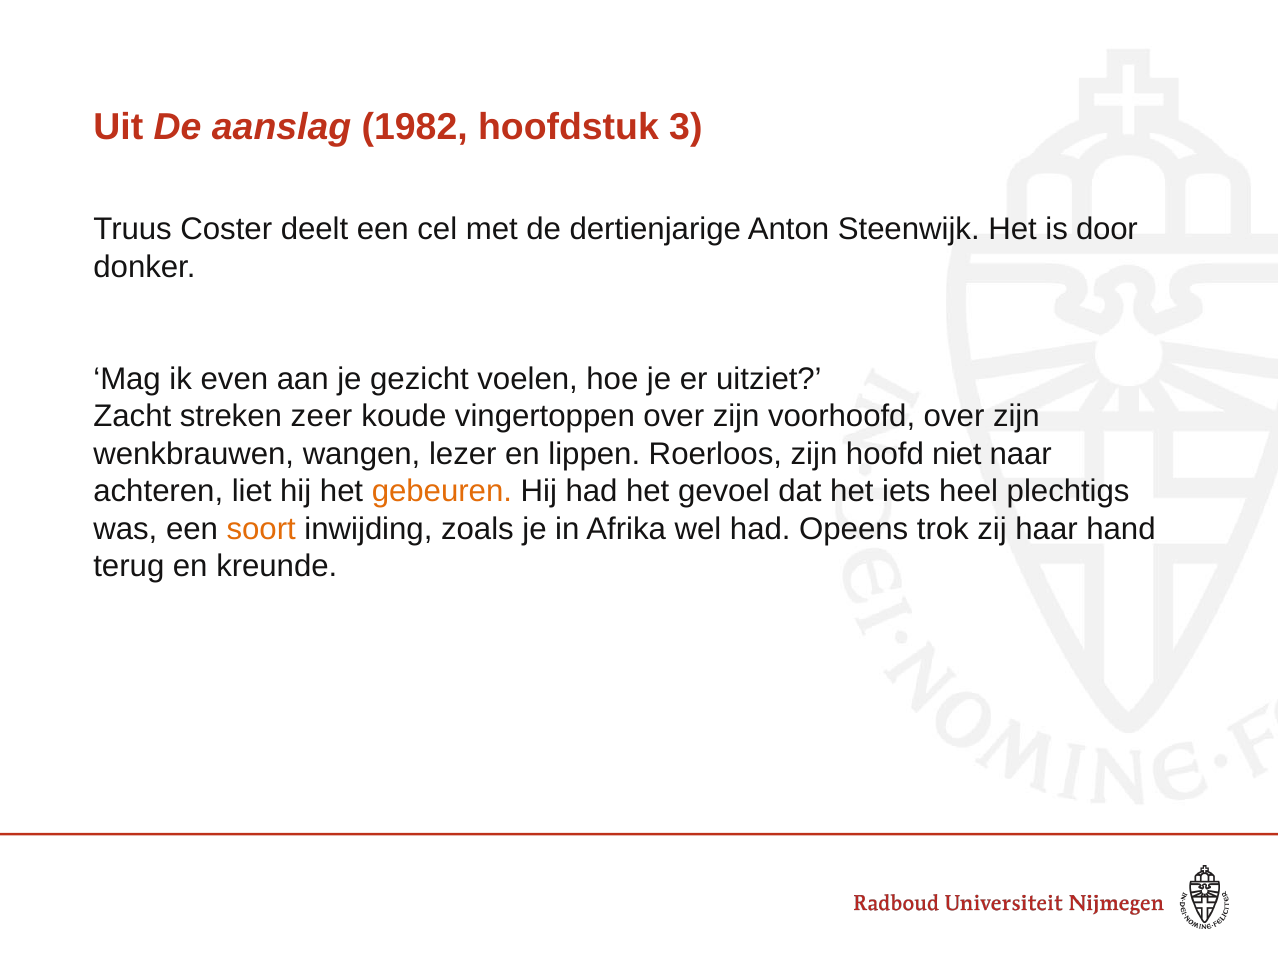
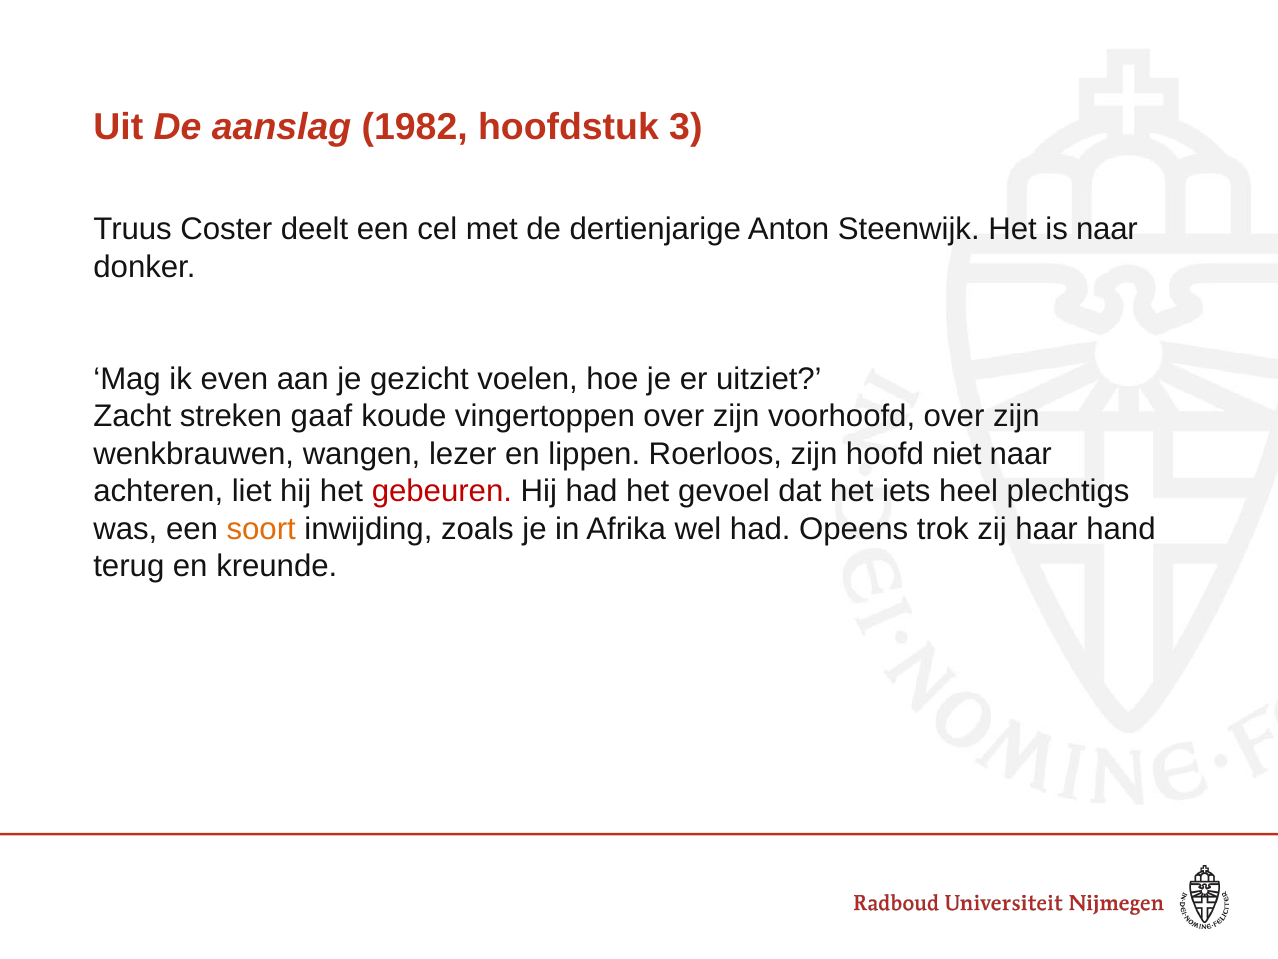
is door: door -> naar (1107, 229)
zeer: zeer -> gaaf (322, 416)
gebeuren colour: orange -> red (442, 491)
